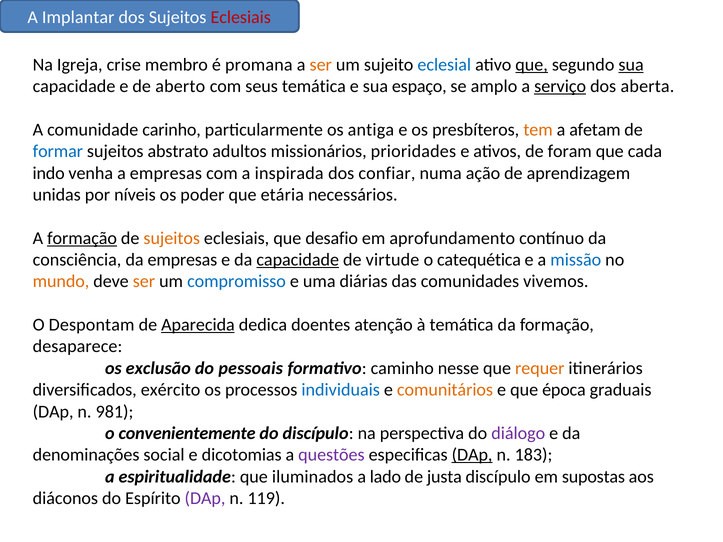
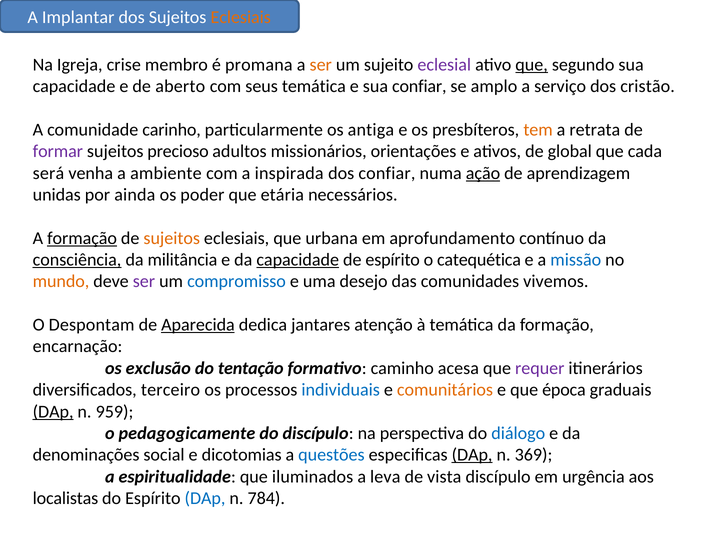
Eclesiais colour: red -> orange (241, 17)
eclesial colour: blue -> purple (444, 65)
sua underline: present -> none (631, 65)
sua espaço: espaço -> confiar (419, 86)
serviço underline: present -> none (560, 86)
aberta: aberta -> cristão (648, 86)
afetam: afetam -> retrata (595, 130)
formar colour: blue -> purple (58, 151)
abstrato: abstrato -> precioso (178, 151)
prioridades: prioridades -> orientações (414, 151)
foram: foram -> global (570, 151)
indo: indo -> será (48, 173)
a empresas: empresas -> ambiente (166, 173)
ação underline: none -> present (483, 173)
níveis: níveis -> ainda (135, 195)
desafio: desafio -> urbana (332, 238)
consciência underline: none -> present (77, 260)
da empresas: empresas -> militância (182, 260)
de virtude: virtude -> espírito (393, 260)
ser colour: orange -> purple (144, 282)
diárias: diárias -> desejo (364, 282)
doentes: doentes -> jantares (321, 325)
desaparece: desaparece -> encarnação (78, 347)
pessoais: pessoais -> tentação (251, 368)
nesse: nesse -> acesa (458, 368)
requer colour: orange -> purple (540, 368)
exército: exército -> terceiro (171, 390)
DAp underline: none -> present (53, 412)
981: 981 -> 959 (114, 412)
convenientemente: convenientemente -> pedagogicamente (187, 433)
diálogo colour: purple -> blue (518, 433)
questões colour: purple -> blue (331, 455)
183: 183 -> 369 (534, 455)
lado: lado -> leva (385, 477)
justa: justa -> vista (444, 477)
supostas: supostas -> urgência (593, 477)
diáconos: diáconos -> localistas (65, 499)
DAp colour: purple -> blue (205, 499)
119: 119 -> 784 (266, 499)
